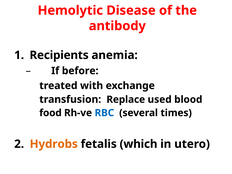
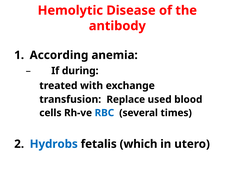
Recipients: Recipients -> According (59, 55)
before: before -> during (80, 71)
food: food -> cells (50, 113)
Hydrobs colour: orange -> blue (54, 144)
